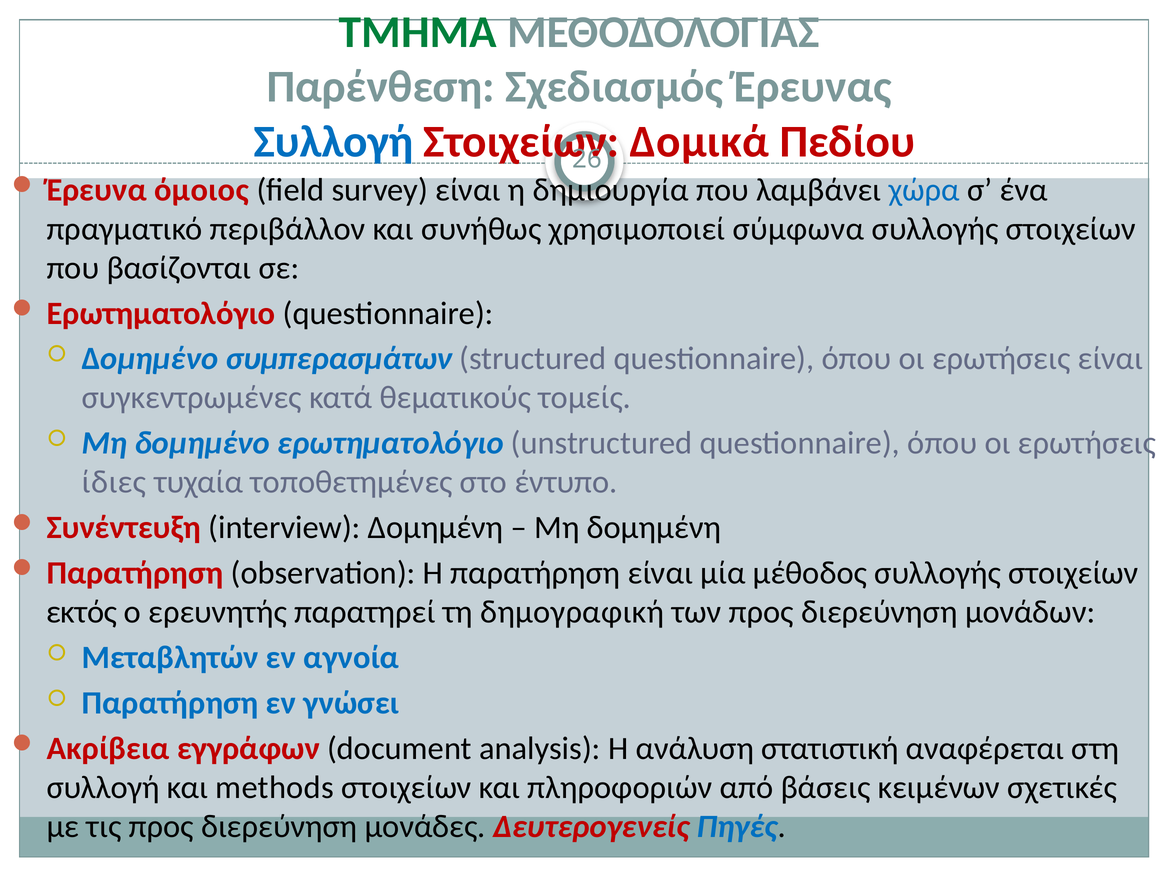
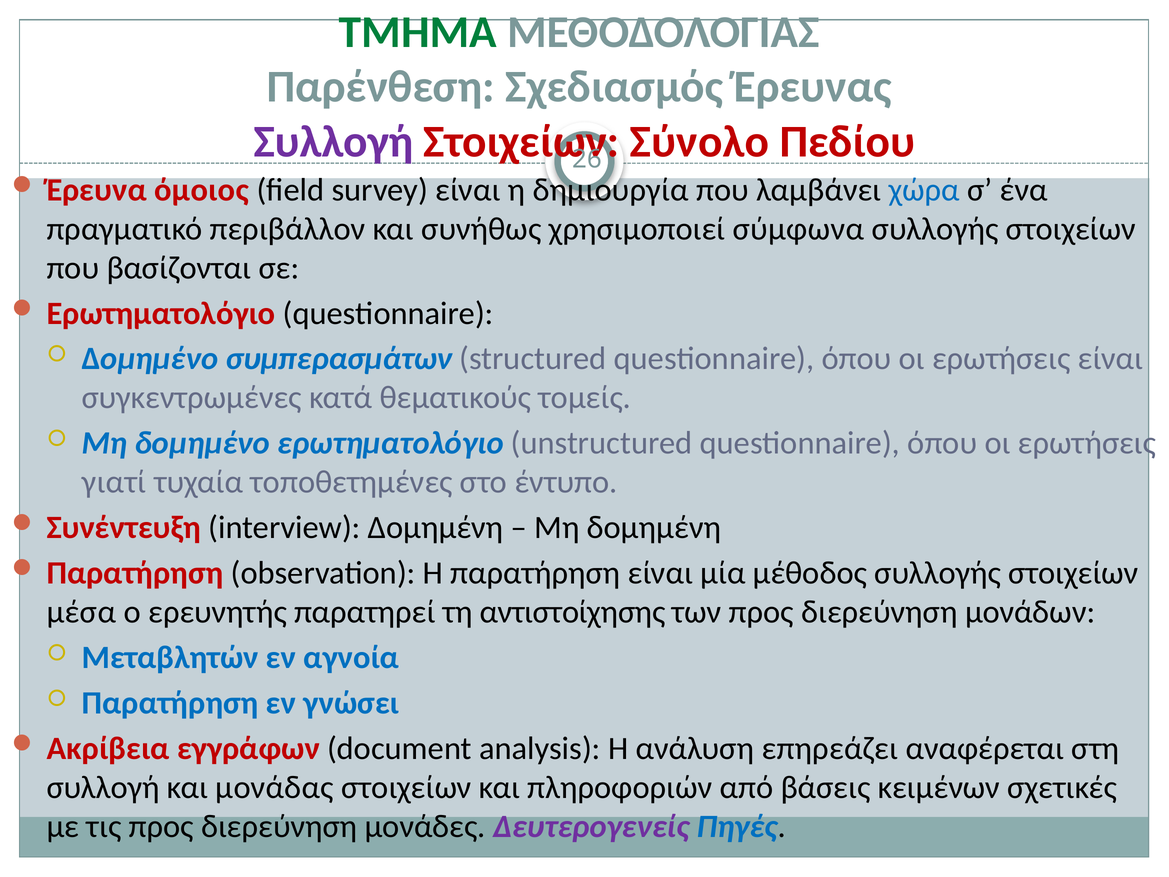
Συλλογή colour: blue -> purple (334, 141)
Δομικά: Δομικά -> Σύνολο (700, 141)
ίδιες: ίδιες -> γιατί (114, 482)
εκτός: εκτός -> μέσα (81, 612)
δημογραφική: δημογραφική -> αντιστοίχησης (573, 612)
στατιστική: στατιστική -> επηρεάζει (830, 748)
methods: methods -> μονάδας (275, 787)
Δευτερογενείς colour: red -> purple (591, 826)
